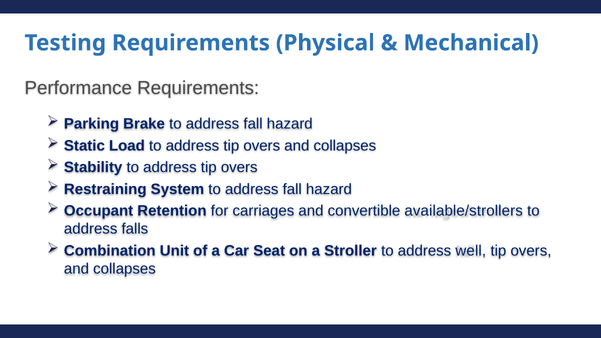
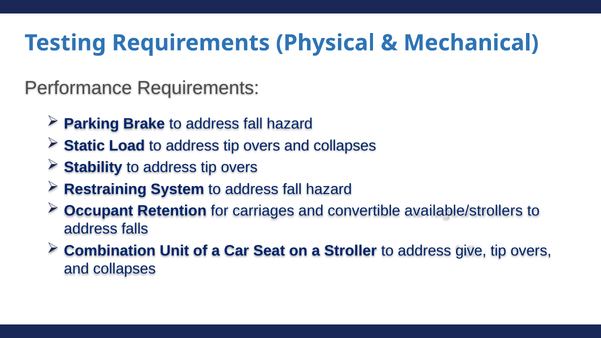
well: well -> give (471, 251)
